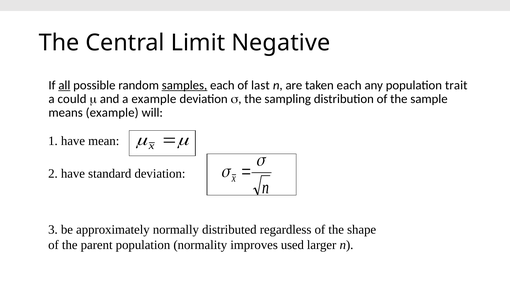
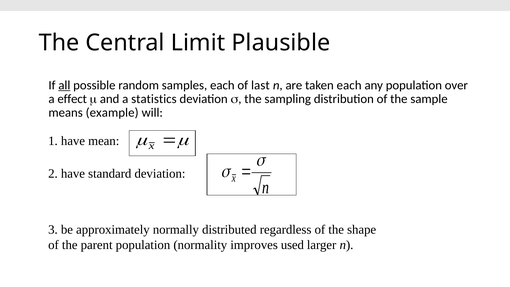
Negative: Negative -> Plausible (281, 43)
samples underline: present -> none (185, 85)
trait: trait -> over (456, 85)
could: could -> effect (72, 99)
a example: example -> statistics (154, 99)
